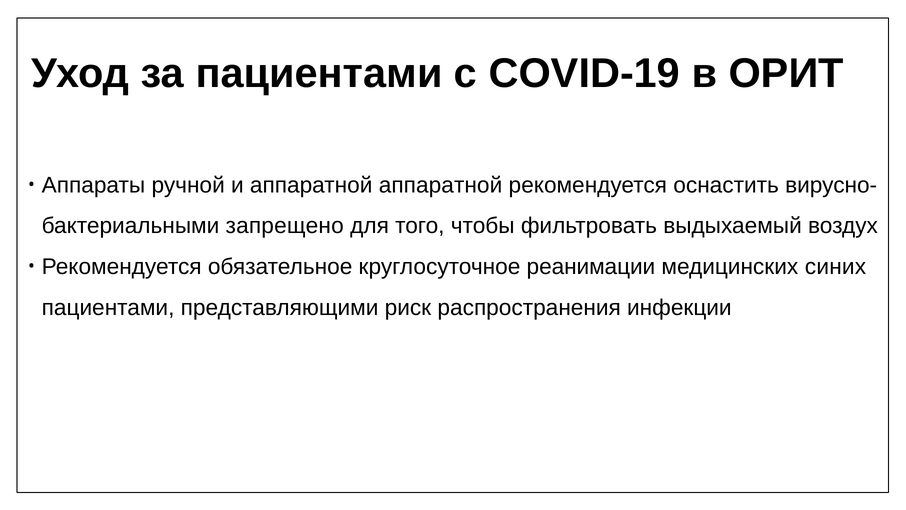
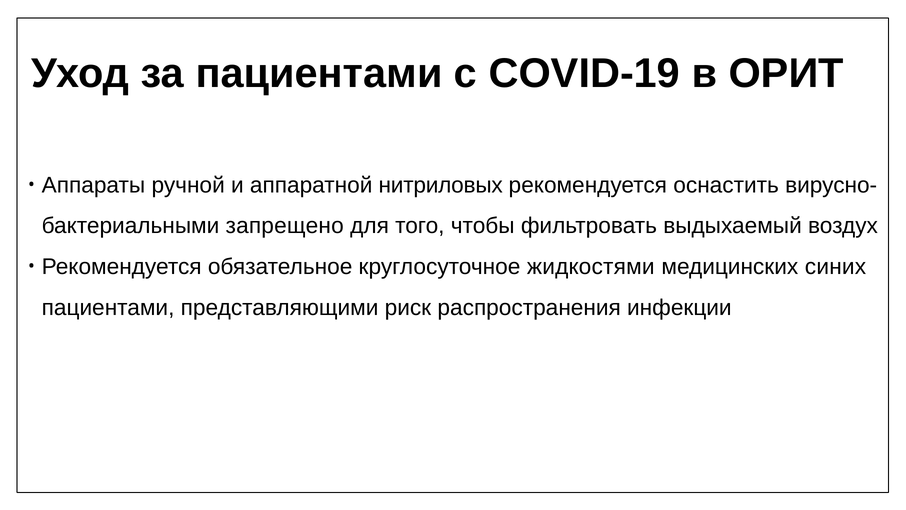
аппаратной аппаратной: аппаратной -> нитриловых (441, 185)
реанимации: реанимации -> жидкостями (591, 267)
